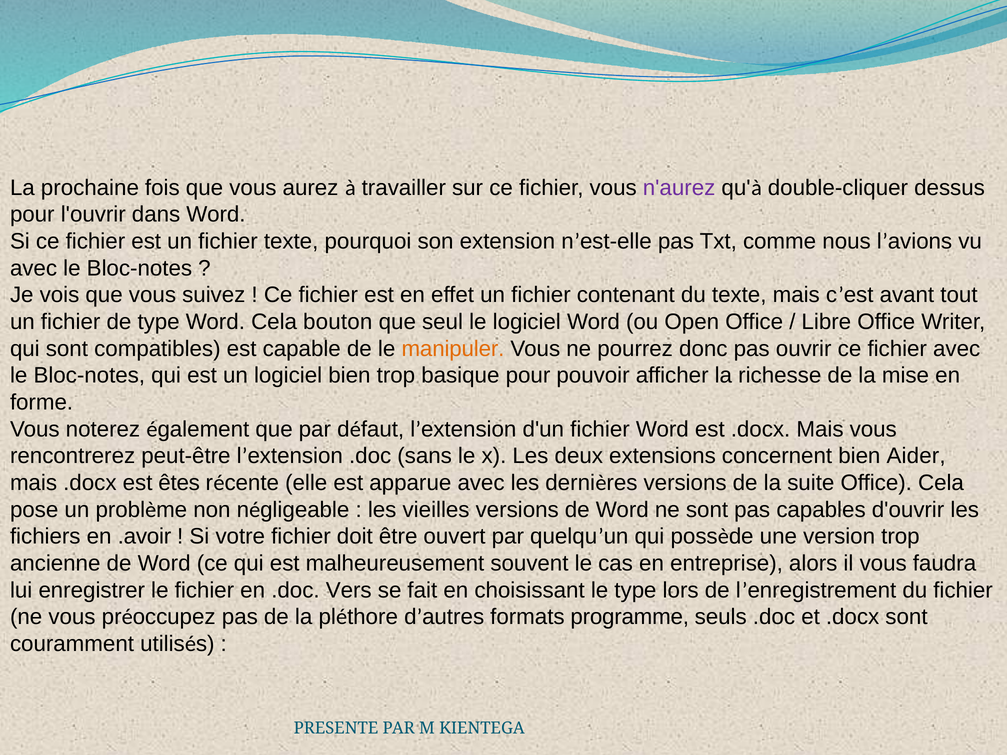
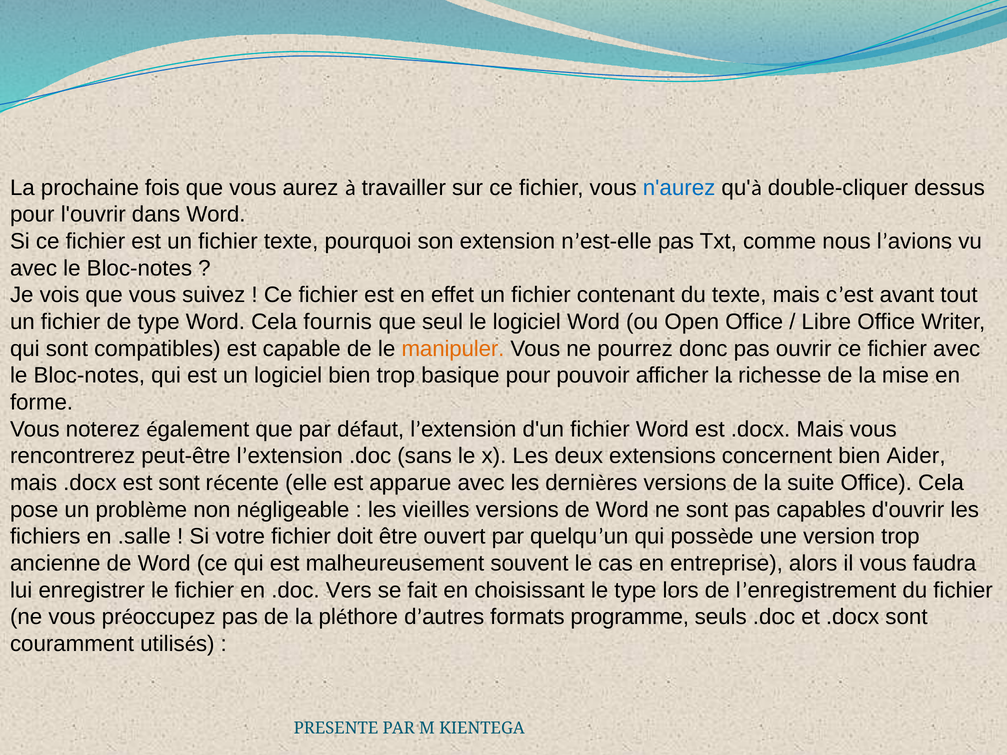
n'aurez colour: purple -> blue (679, 188)
bouton: bouton -> fournis (338, 322)
est êtes: êtes -> sont (179, 483)
.avoir: .avoir -> .salle (144, 537)
